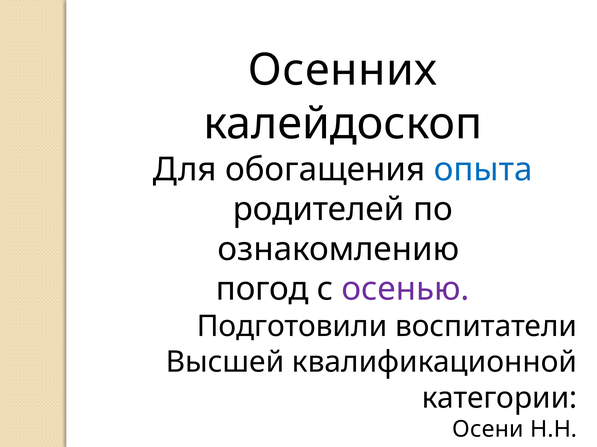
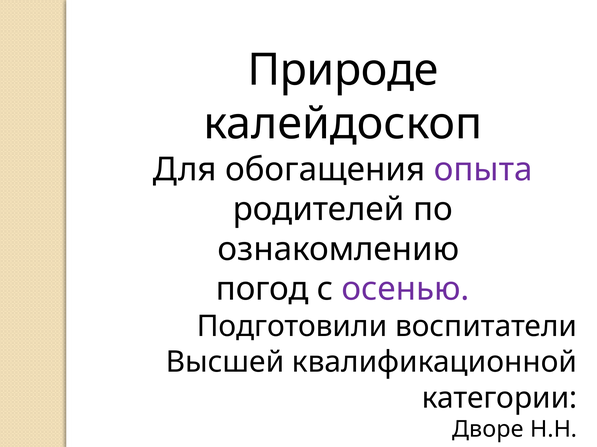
Осенних: Осенних -> Природе (343, 70)
опыта colour: blue -> purple (483, 170)
Осени: Осени -> Дворе (488, 430)
